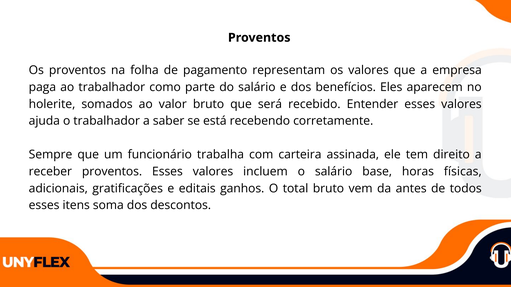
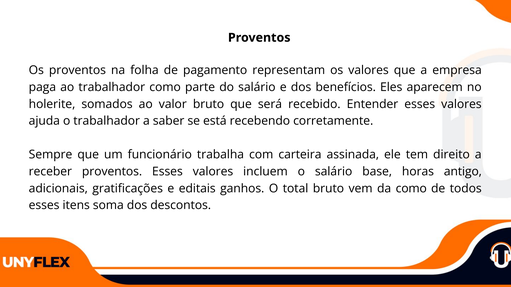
físicas: físicas -> antigo (463, 172)
da antes: antes -> como (411, 189)
